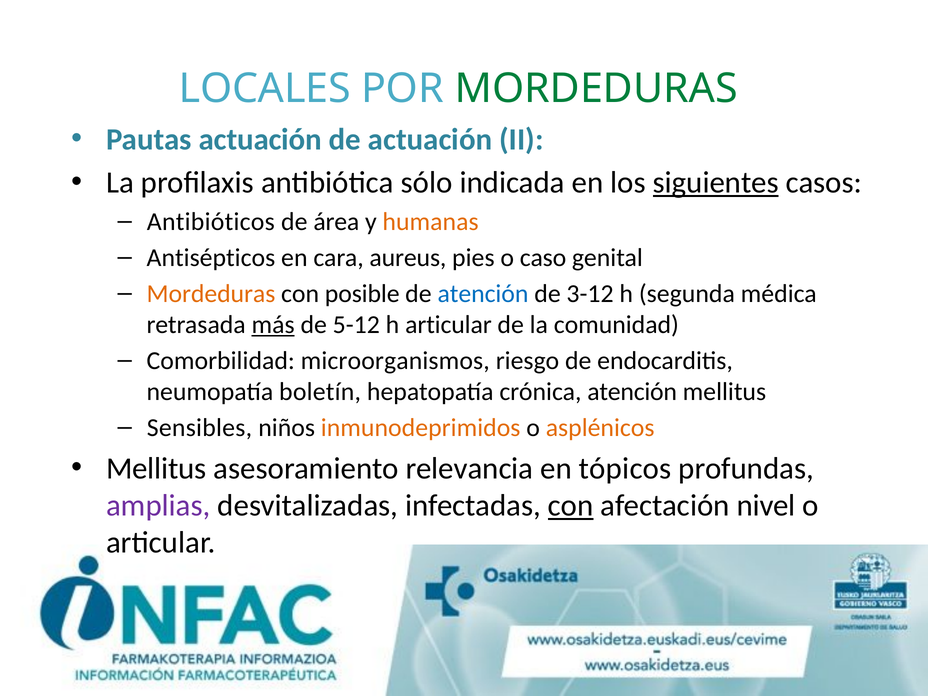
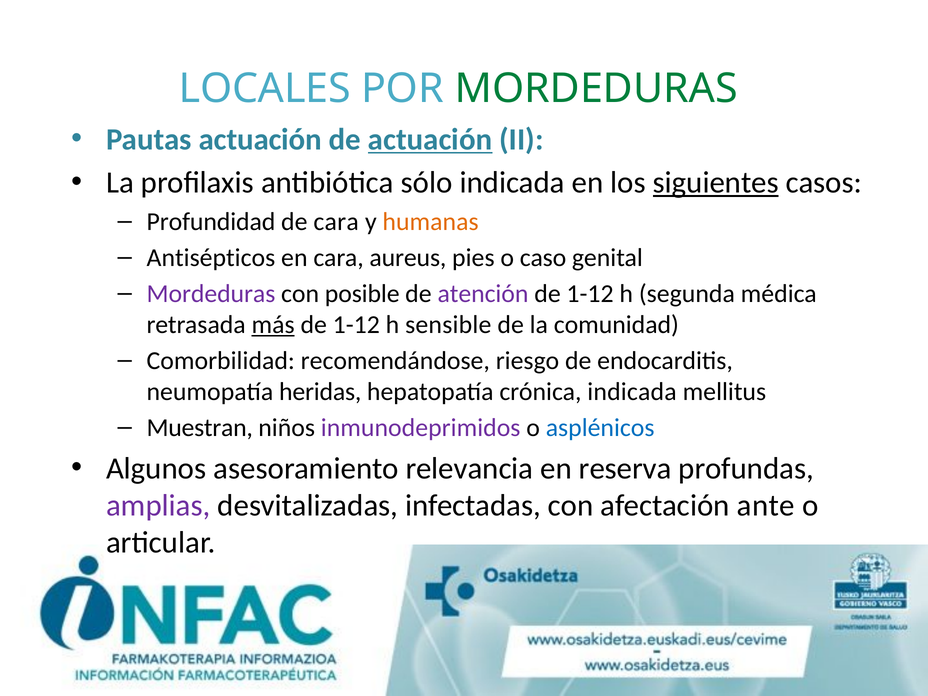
actuación underline: none -> present (430, 139)
Antibióticos: Antibióticos -> Profundidad (211, 222)
de área: área -> cara (336, 222)
Mordeduras colour: orange -> purple (211, 294)
atención colour: blue -> purple (483, 294)
3-12: 3-12 -> 1-12 (590, 294)
5-12: 5-12 -> 1-12 (356, 325)
h articular: articular -> sensible (448, 325)
microorganismos: microorganismos -> recomendándose (395, 361)
boletín: boletín -> heridas (320, 392)
crónica atención: atención -> indicada (632, 392)
Sensibles: Sensibles -> Muestran (200, 428)
inmunodeprimidos colour: orange -> purple (421, 428)
asplénicos colour: orange -> blue (600, 428)
Mellitus: Mellitus -> Algunos (156, 468)
tópicos: tópicos -> reserva (625, 468)
con underline: present -> none (571, 506)
nivel: nivel -> ante (766, 506)
